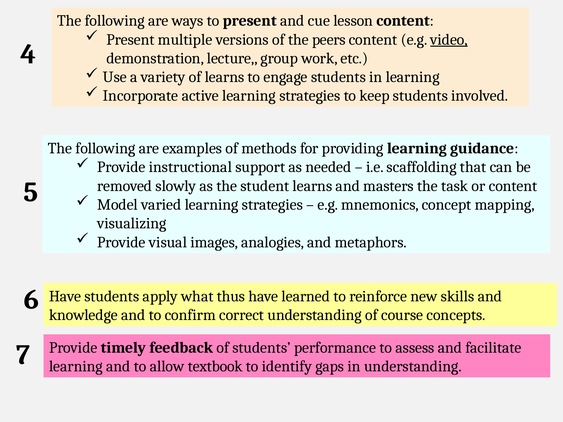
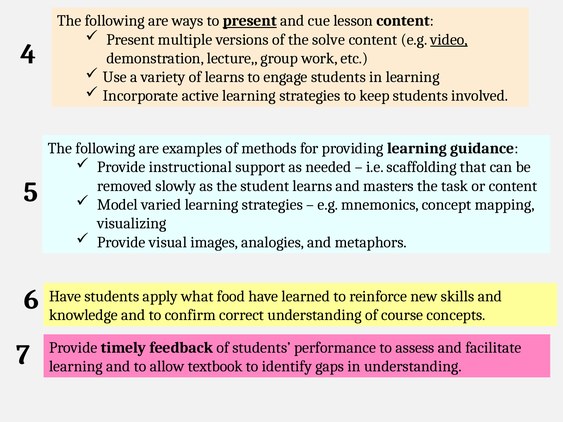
present underline: none -> present (250, 21)
peers: peers -> solve (329, 40)
thus: thus -> food (231, 296)
